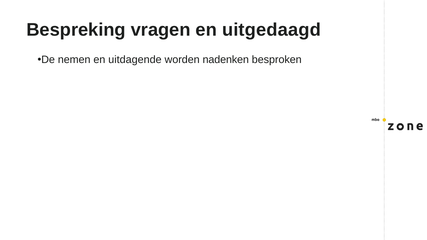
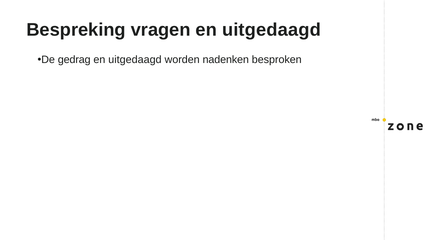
nemen: nemen -> gedrag (74, 60)
uitdagende: uitdagende -> uitgedaagd (135, 60)
